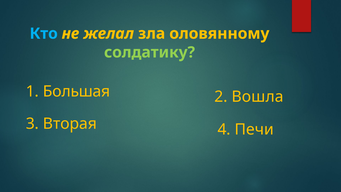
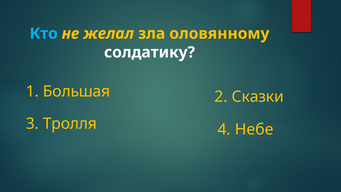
солдатику colour: light green -> white (150, 52)
Вошла: Вошла -> Сказки (258, 97)
Вторая: Вторая -> Тролля (70, 124)
Печи: Печи -> Небе (254, 129)
